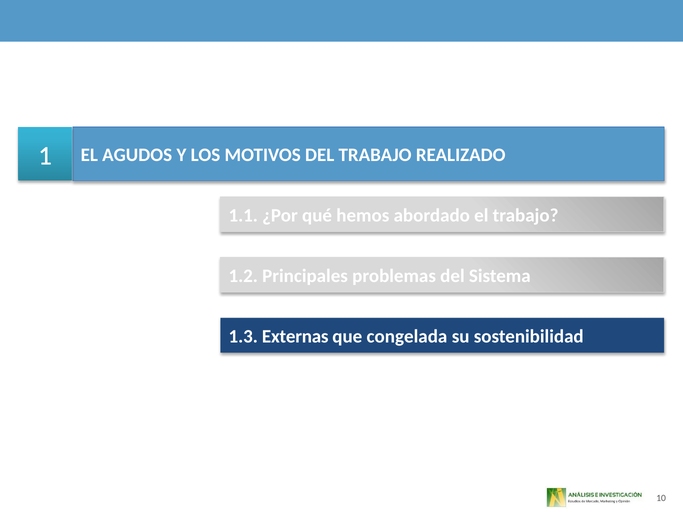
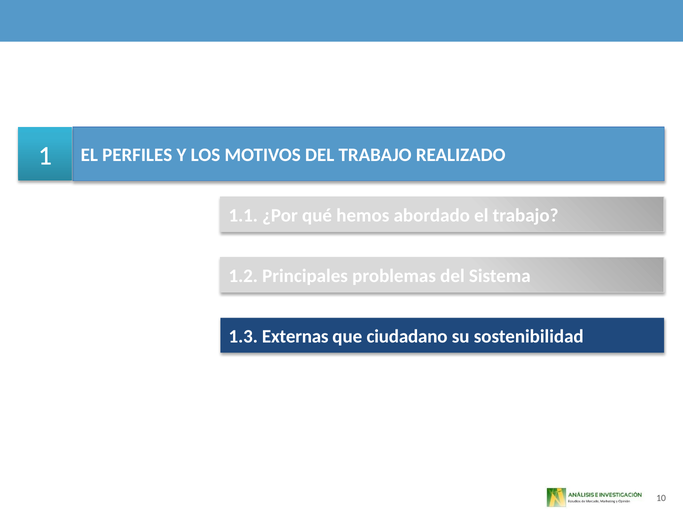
AGUDOS: AGUDOS -> PERFILES (137, 155)
congelada: congelada -> ciudadano (407, 337)
